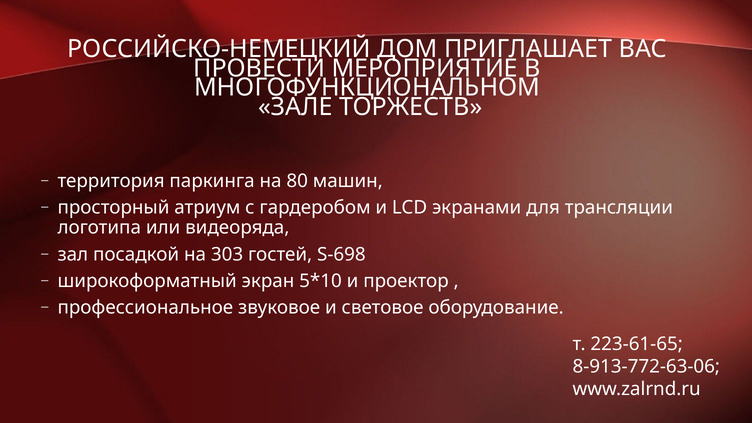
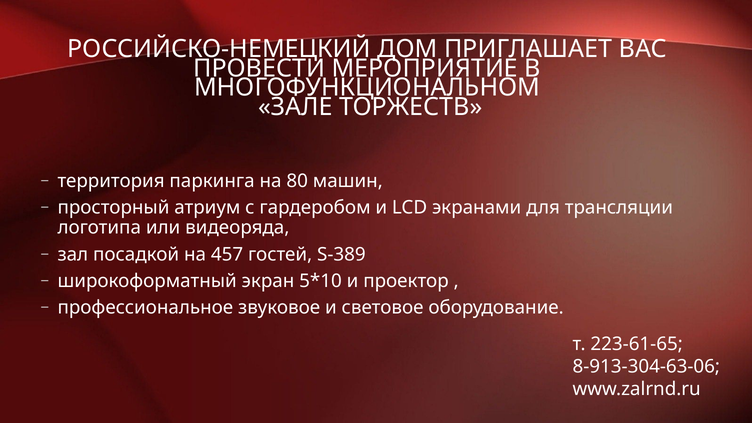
303: 303 -> 457 (227, 254)
S-698: S-698 -> S-389 (341, 254)
8-913-772-63-06: 8-913-772-63-06 -> 8-913-304-63-06 (646, 367)
